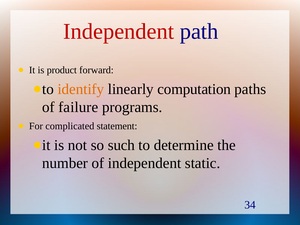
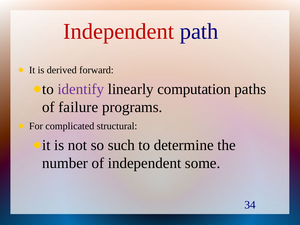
product: product -> derived (62, 70)
identify colour: orange -> purple (81, 89)
statement: statement -> structural (117, 126)
static: static -> some (203, 163)
